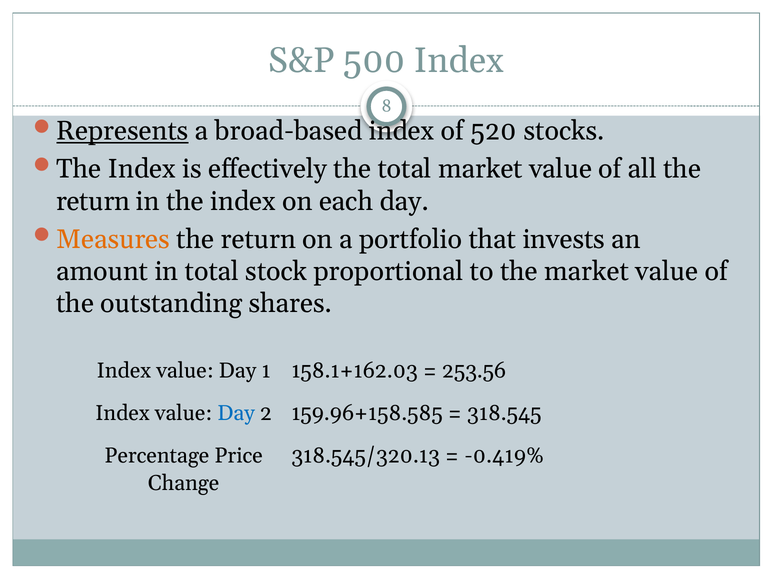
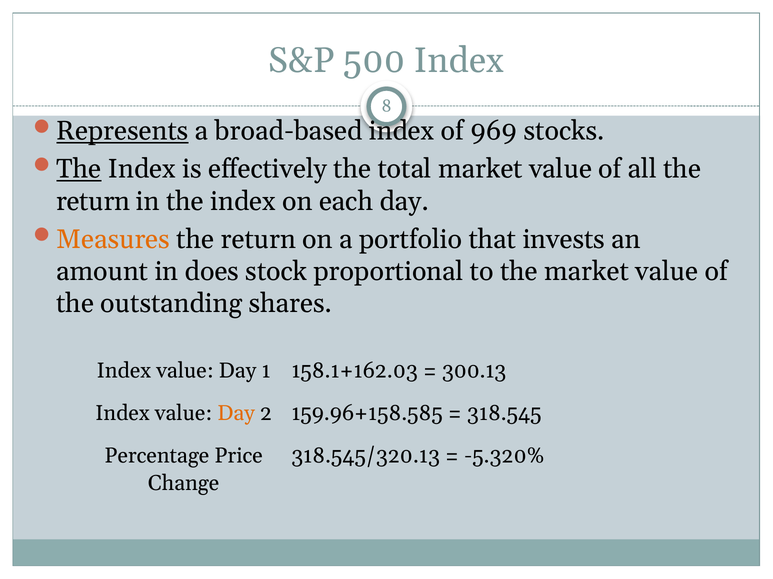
520: 520 -> 969 (494, 131)
The underline: none -> present (79, 169)
in total: total -> does (212, 272)
253.56: 253.56 -> 300.13 (474, 371)
Day colour: blue -> orange (236, 414)
-0.419%: -0.419% -> -5.320% (504, 456)
